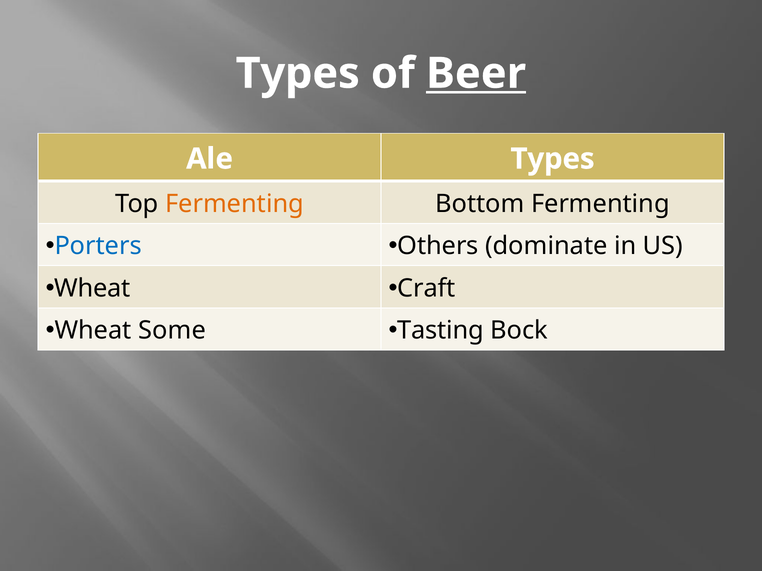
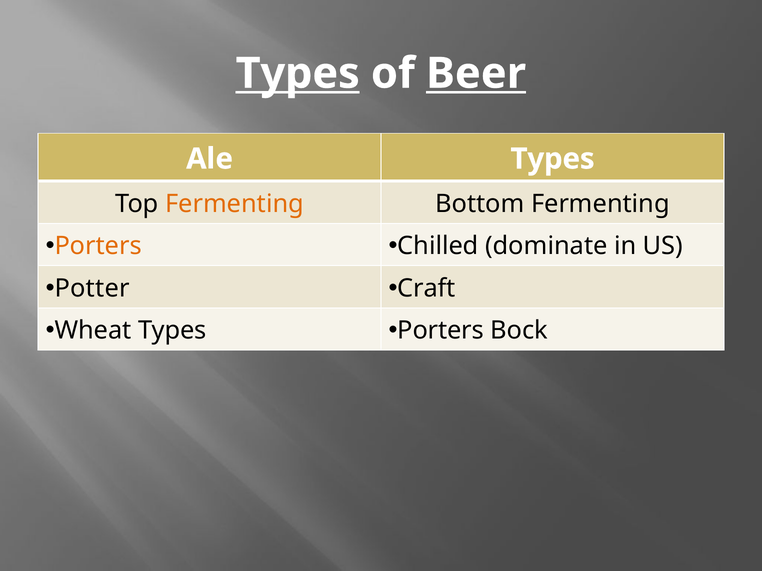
Types underline: none -> present (298, 74)
Porters colour: blue -> orange (98, 246)
Others: Others -> Chilled (438, 246)
Wheat: Wheat -> Potter (92, 289)
Wheat Some: Some -> Types (172, 331)
Tasting: Tasting -> Porters (441, 331)
